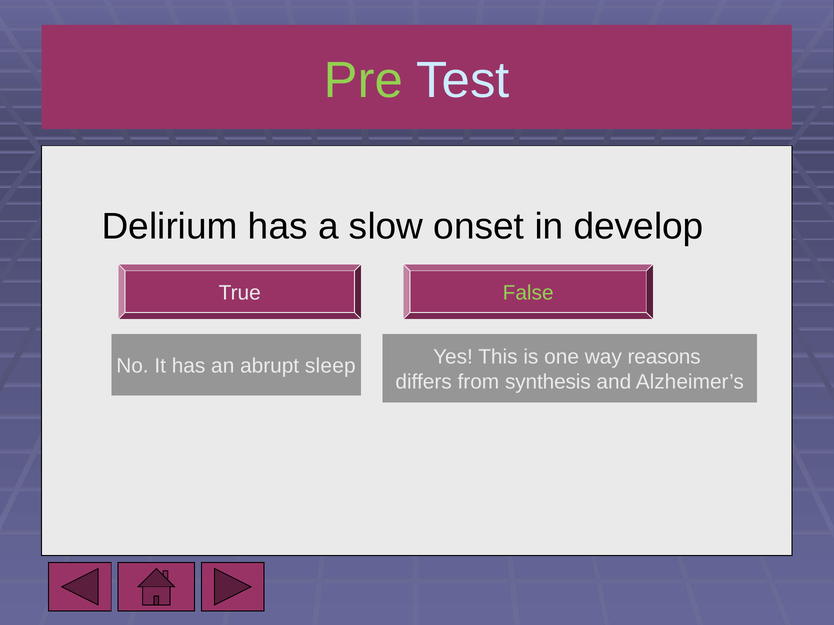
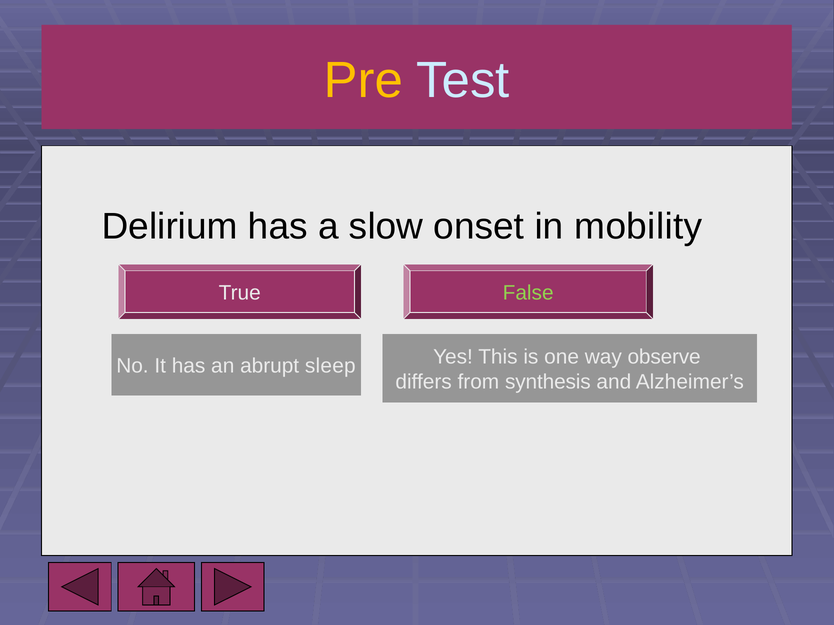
Pre colour: light green -> yellow (363, 81)
develop: develop -> mobility (638, 227)
reasons: reasons -> observe (664, 357)
